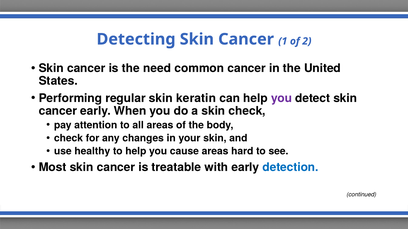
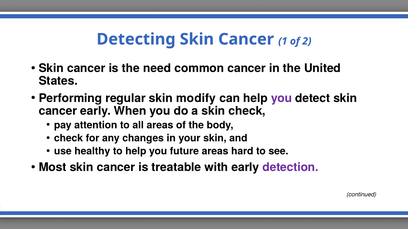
keratin: keratin -> modify (196, 98)
cause: cause -> future (184, 152)
detection colour: blue -> purple (291, 168)
